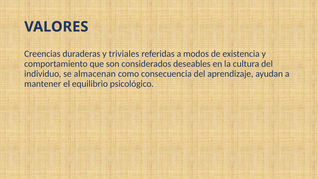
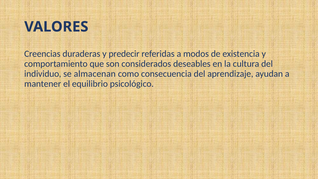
triviales: triviales -> predecir (124, 54)
